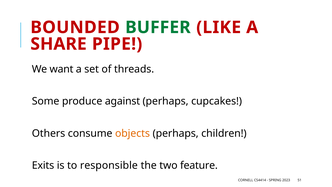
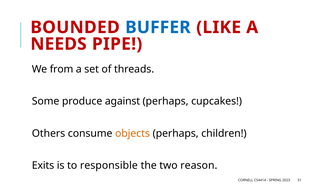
BUFFER colour: green -> blue (158, 27)
SHARE: SHARE -> NEEDS (59, 44)
want: want -> from (62, 69)
feature: feature -> reason (199, 165)
